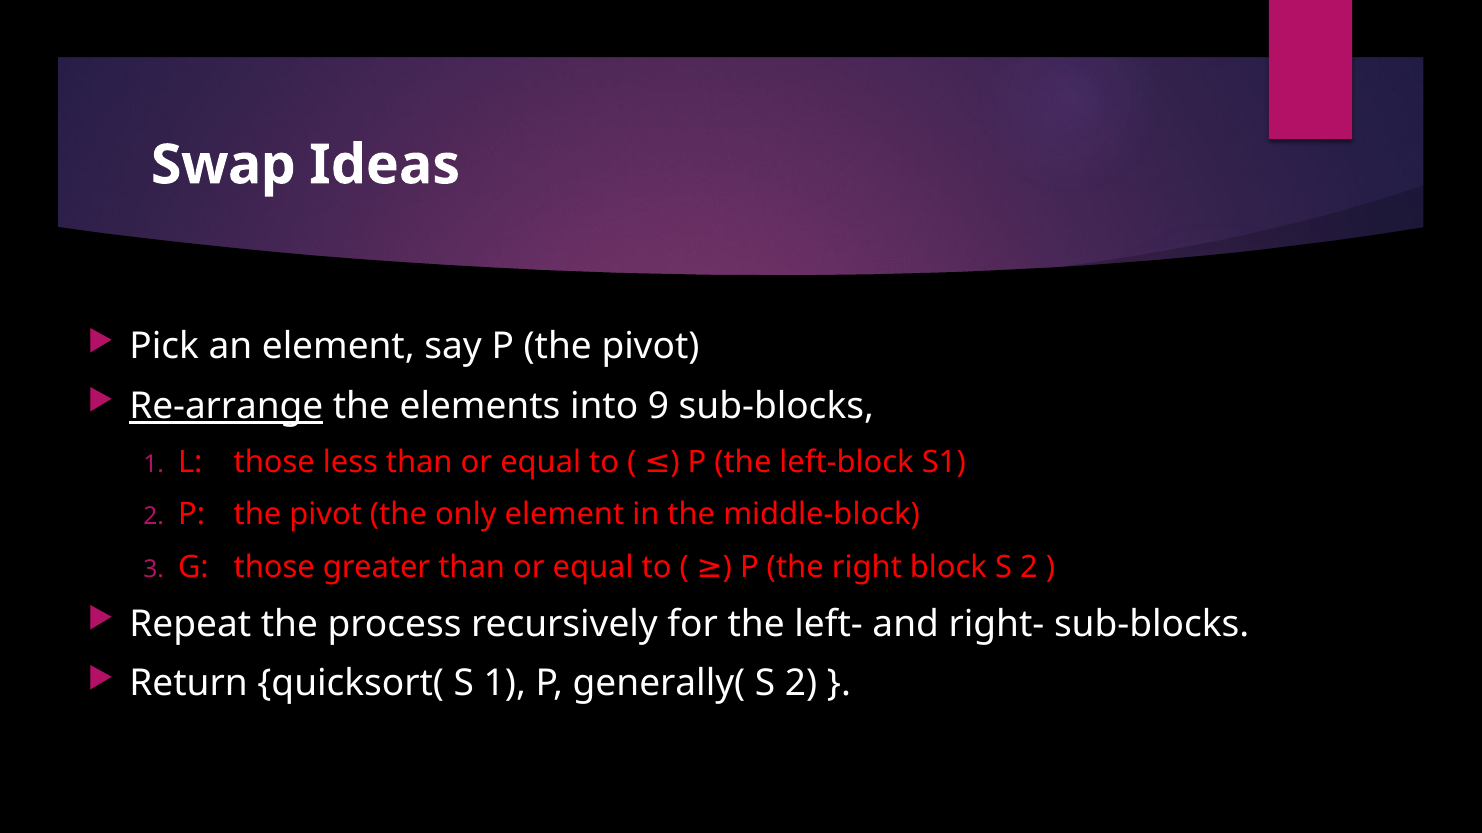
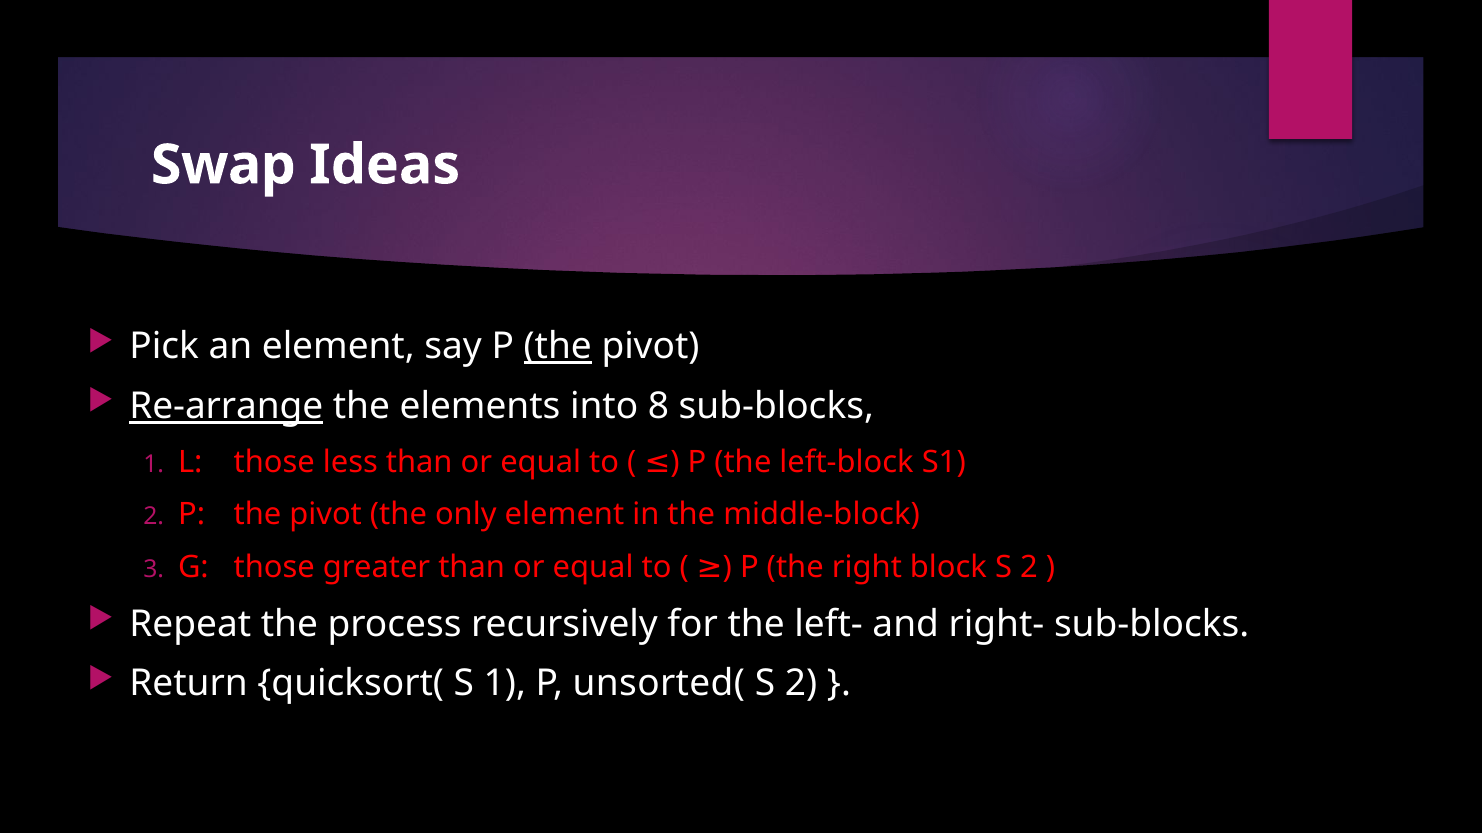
the underline: none -> present (558, 347)
9: 9 -> 8 (659, 407)
generally(: generally( -> unsorted( (659, 684)
